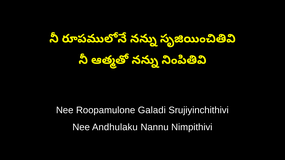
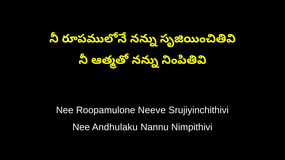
Galadi: Galadi -> Neeve (152, 110)
